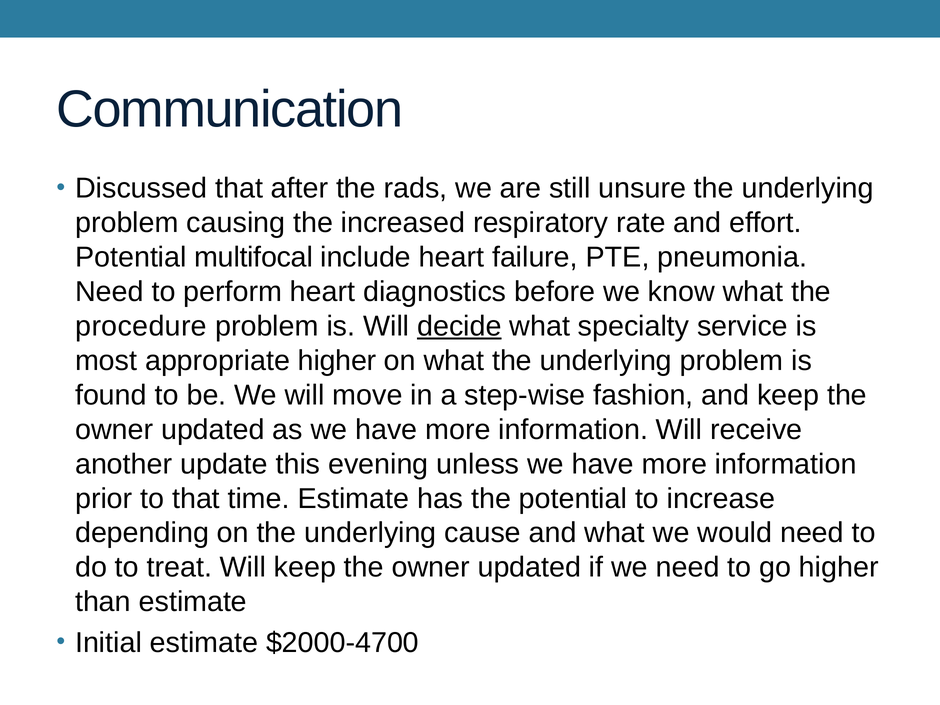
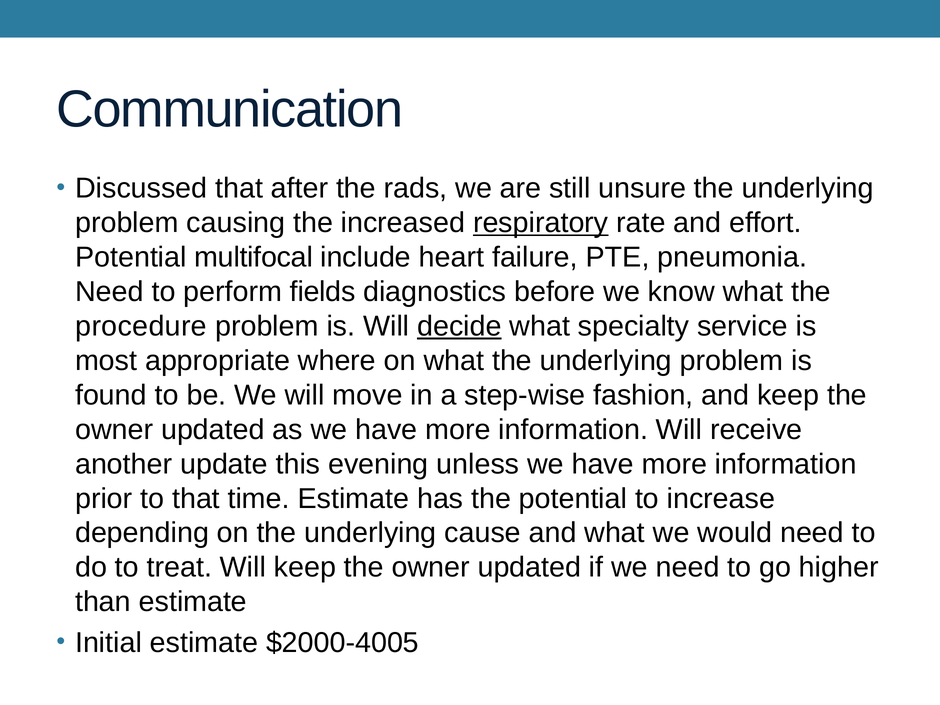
respiratory underline: none -> present (541, 223)
perform heart: heart -> fields (323, 292)
appropriate higher: higher -> where (337, 361)
$2000-4700: $2000-4700 -> $2000-4005 (342, 643)
